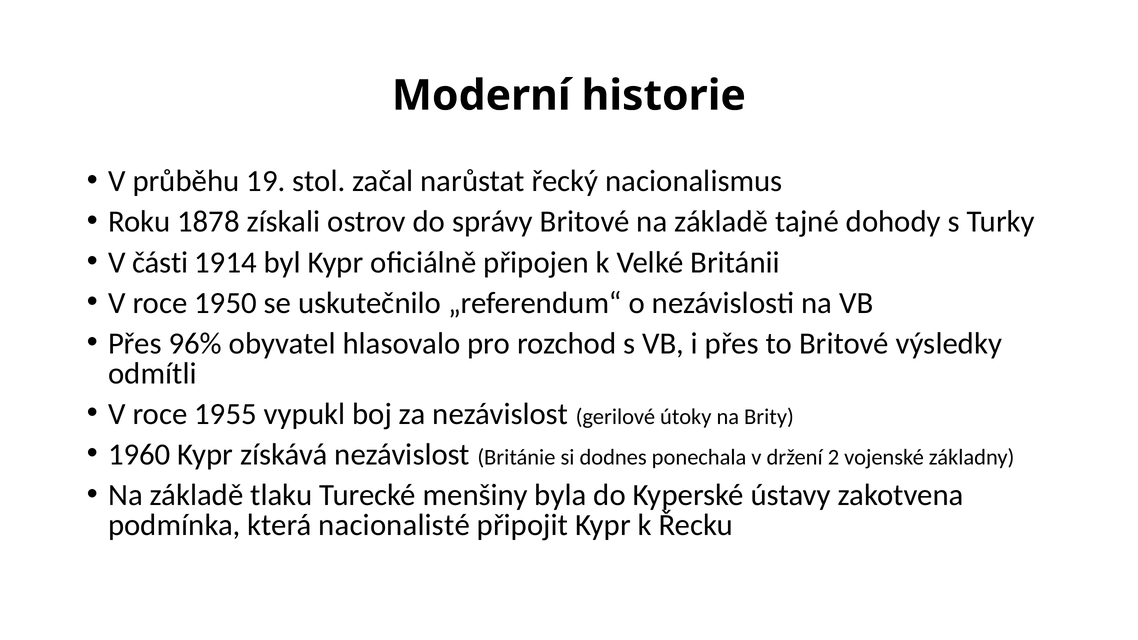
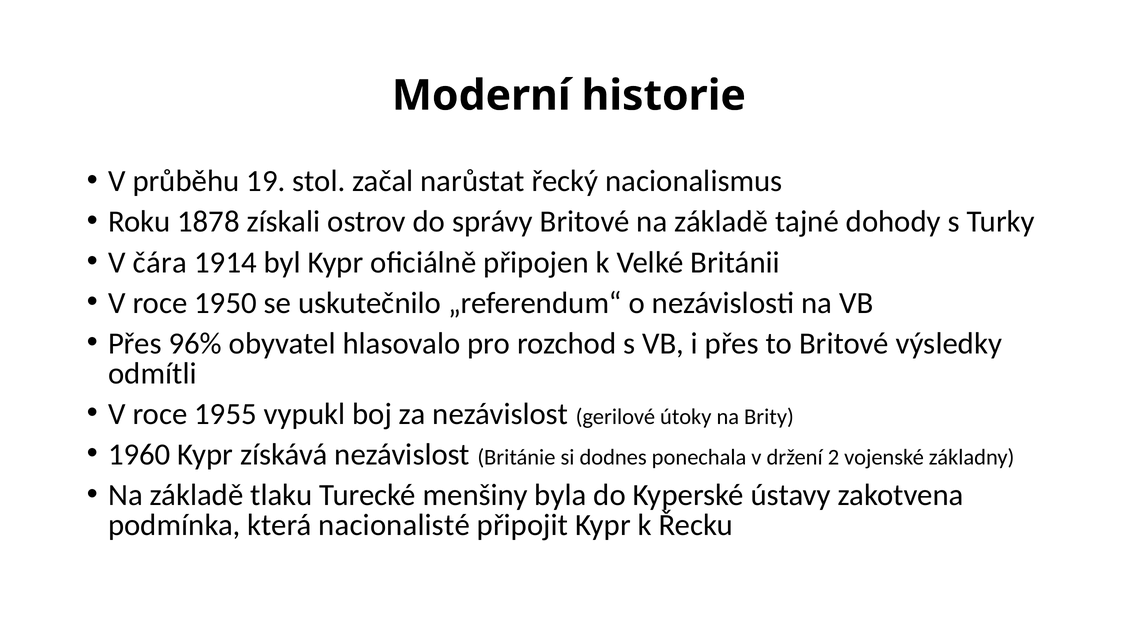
části: části -> čára (160, 262)
